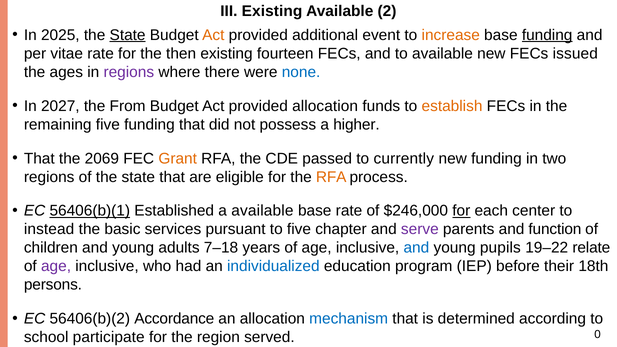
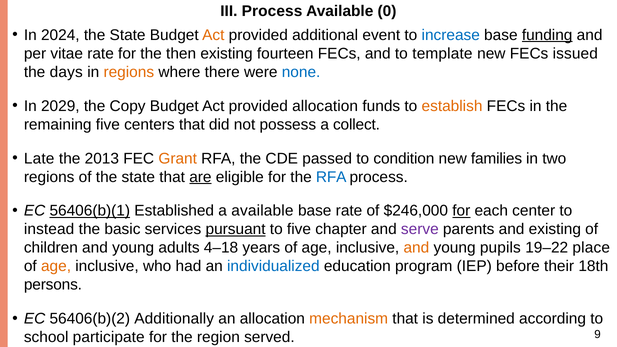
III Existing: Existing -> Process (272, 11)
2: 2 -> 0 (387, 11)
2025: 2025 -> 2024 (60, 35)
State underline: present -> none (128, 35)
increase colour: orange -> blue (451, 35)
to available: available -> template (442, 54)
ages: ages -> days (66, 72)
regions colour: purple -> orange (129, 72)
2027: 2027 -> 2029 (60, 106)
From: From -> Copy (128, 106)
five funding: funding -> centers (149, 125)
higher: higher -> collect (357, 125)
That: That -> Late (39, 158)
2069: 2069 -> 2013 (102, 158)
currently: currently -> condition (404, 158)
new funding: funding -> families (497, 158)
are underline: none -> present (200, 177)
RFA colour: orange -> blue (331, 177)
pursuant underline: none -> present (236, 229)
and function: function -> existing (555, 229)
7–18: 7–18 -> 4–18 (221, 248)
and colour: blue -> orange (416, 248)
relate: relate -> place (591, 248)
age colour: purple -> orange (56, 266)
Accordance: Accordance -> Additionally (174, 319)
mechanism colour: blue -> orange (349, 319)
0: 0 -> 9 (597, 335)
